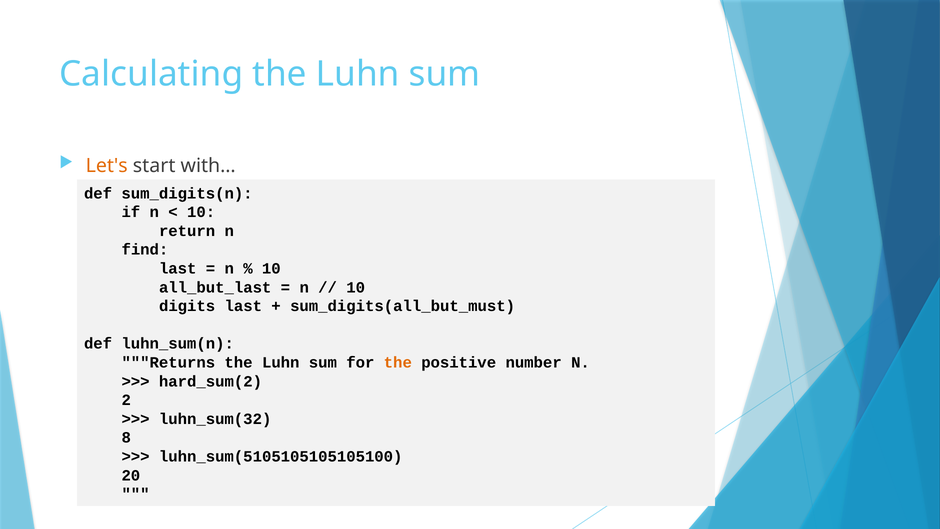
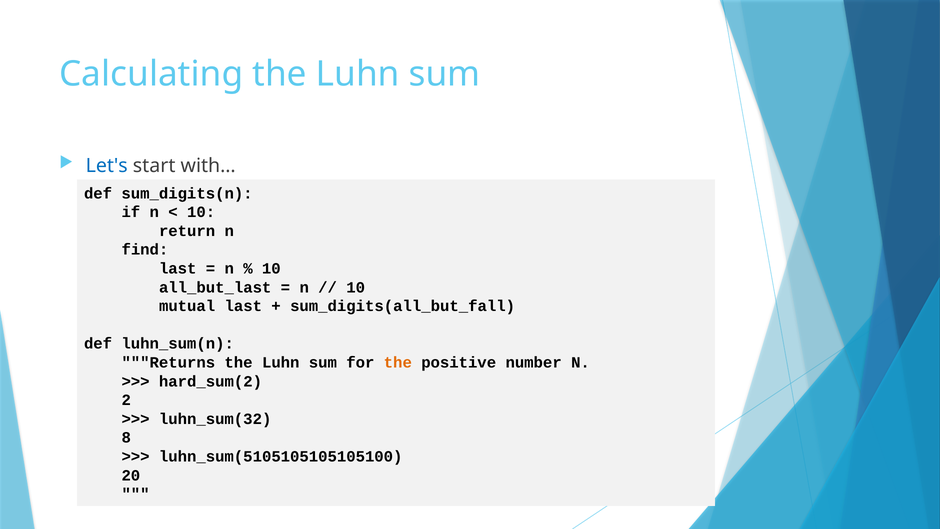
Let's colour: orange -> blue (107, 165)
digits: digits -> mutual (187, 306)
sum_digits(all_but_must: sum_digits(all_but_must -> sum_digits(all_but_fall (403, 306)
